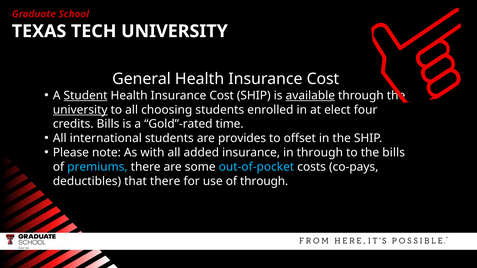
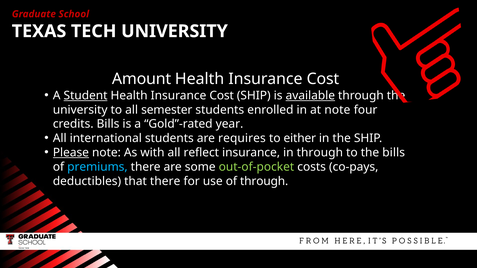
General: General -> Amount (142, 79)
university underline: present -> none (80, 110)
choosing: choosing -> semester (167, 110)
at elect: elect -> note (337, 110)
time: time -> year (229, 124)
provides: provides -> requires (242, 138)
offset: offset -> either (300, 138)
Please underline: none -> present (71, 153)
added: added -> reflect (201, 153)
out-of-pocket colour: light blue -> light green (256, 167)
